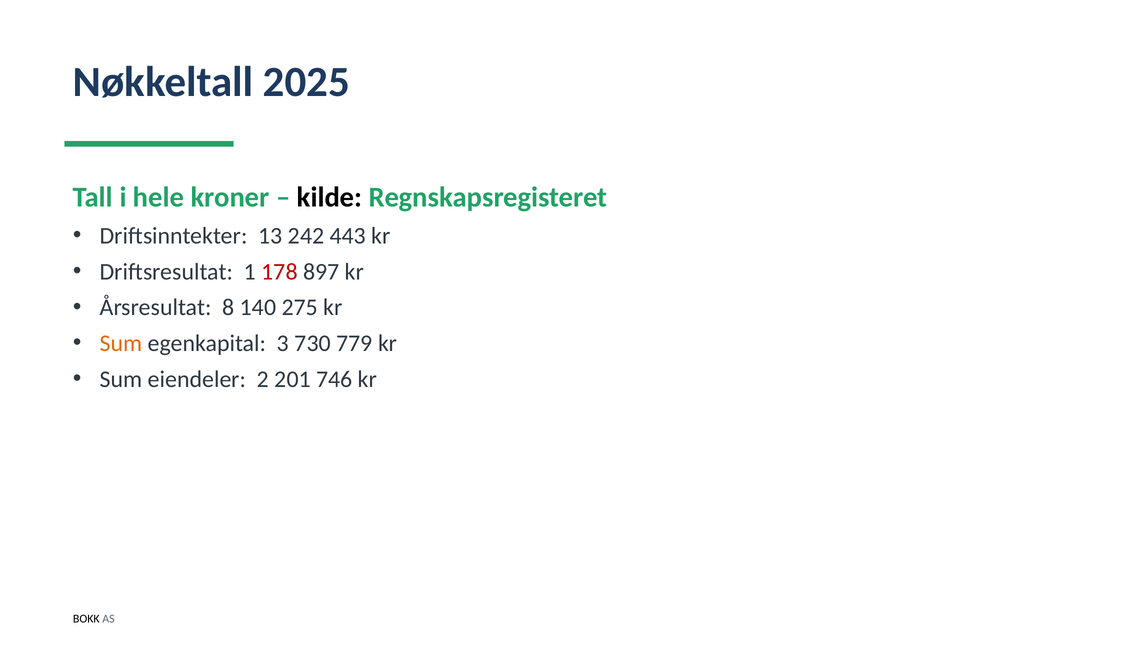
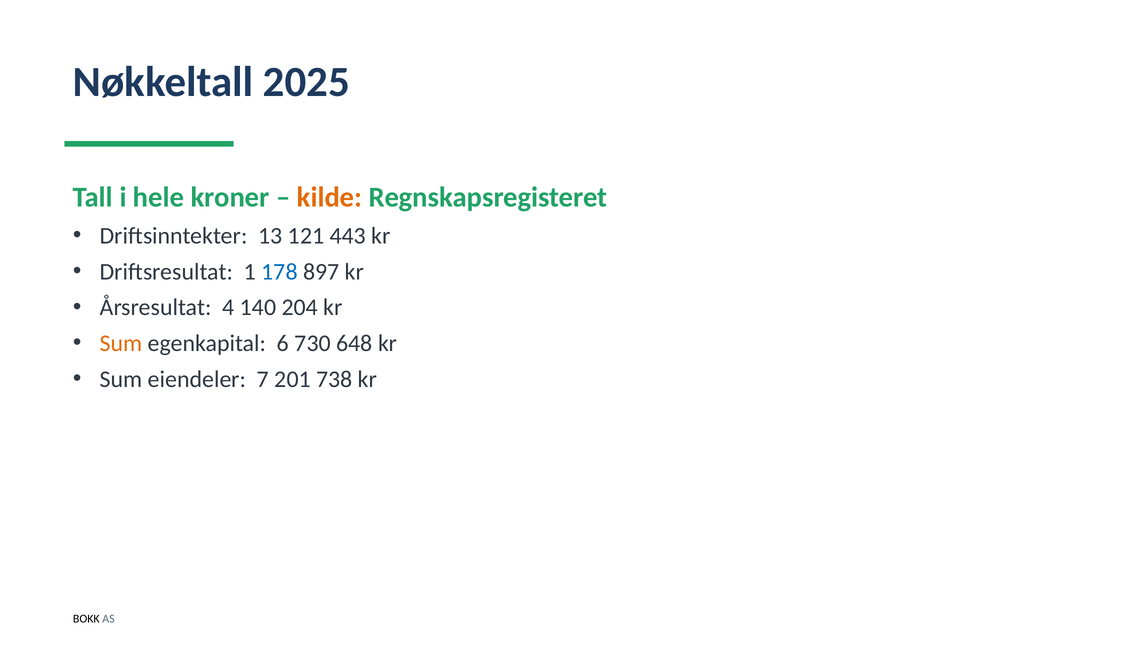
kilde colour: black -> orange (330, 197)
242: 242 -> 121 (306, 236)
178 colour: red -> blue (279, 271)
8: 8 -> 4 (228, 307)
275: 275 -> 204 (300, 307)
3: 3 -> 6 (283, 343)
779: 779 -> 648 (354, 343)
2: 2 -> 7 (263, 379)
746: 746 -> 738 (334, 379)
